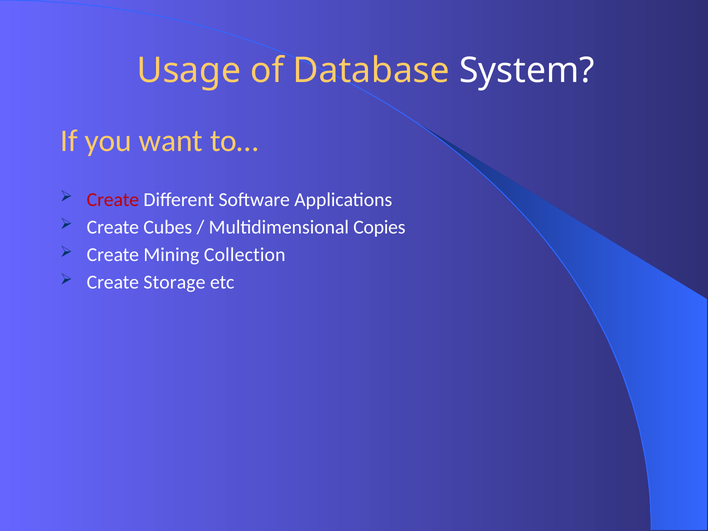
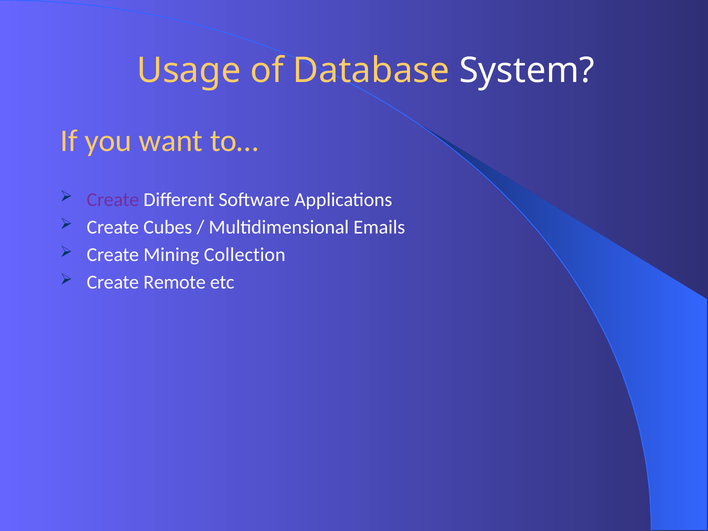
Create colour: red -> purple (113, 200)
Copies: Copies -> Emails (379, 227)
Storage: Storage -> Remote (175, 282)
